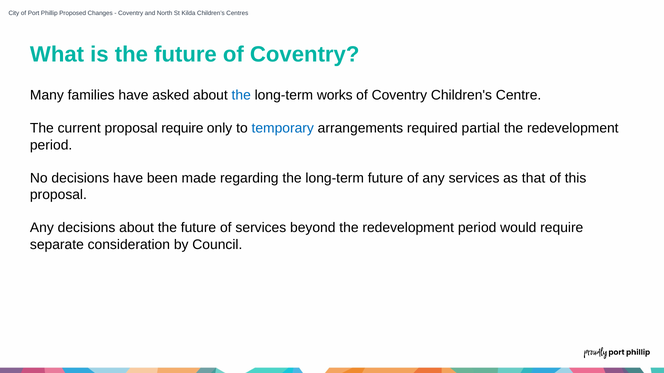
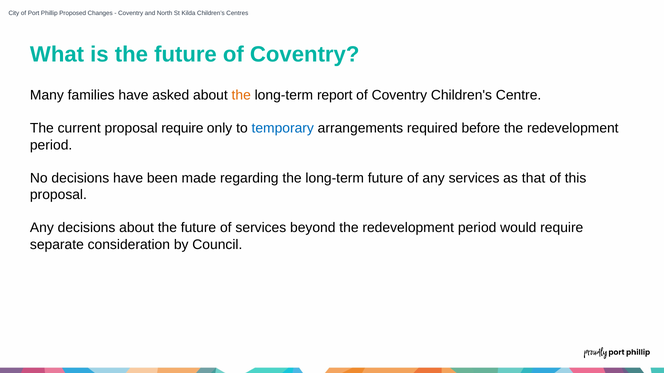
the colour: blue -> orange (241, 95)
works: works -> report (335, 95)
partial: partial -> before (481, 129)
